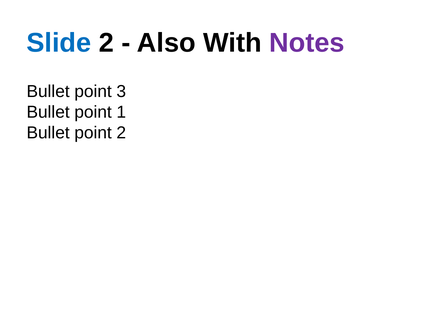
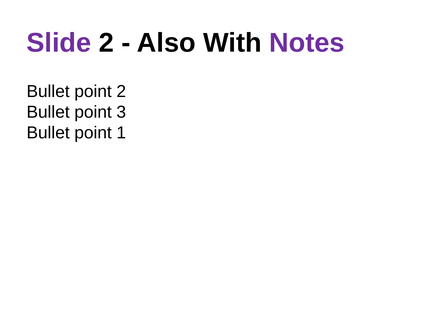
Slide colour: blue -> purple (59, 43)
point 3: 3 -> 2 (121, 91)
1: 1 -> 3 (121, 112)
point 2: 2 -> 1 (121, 133)
